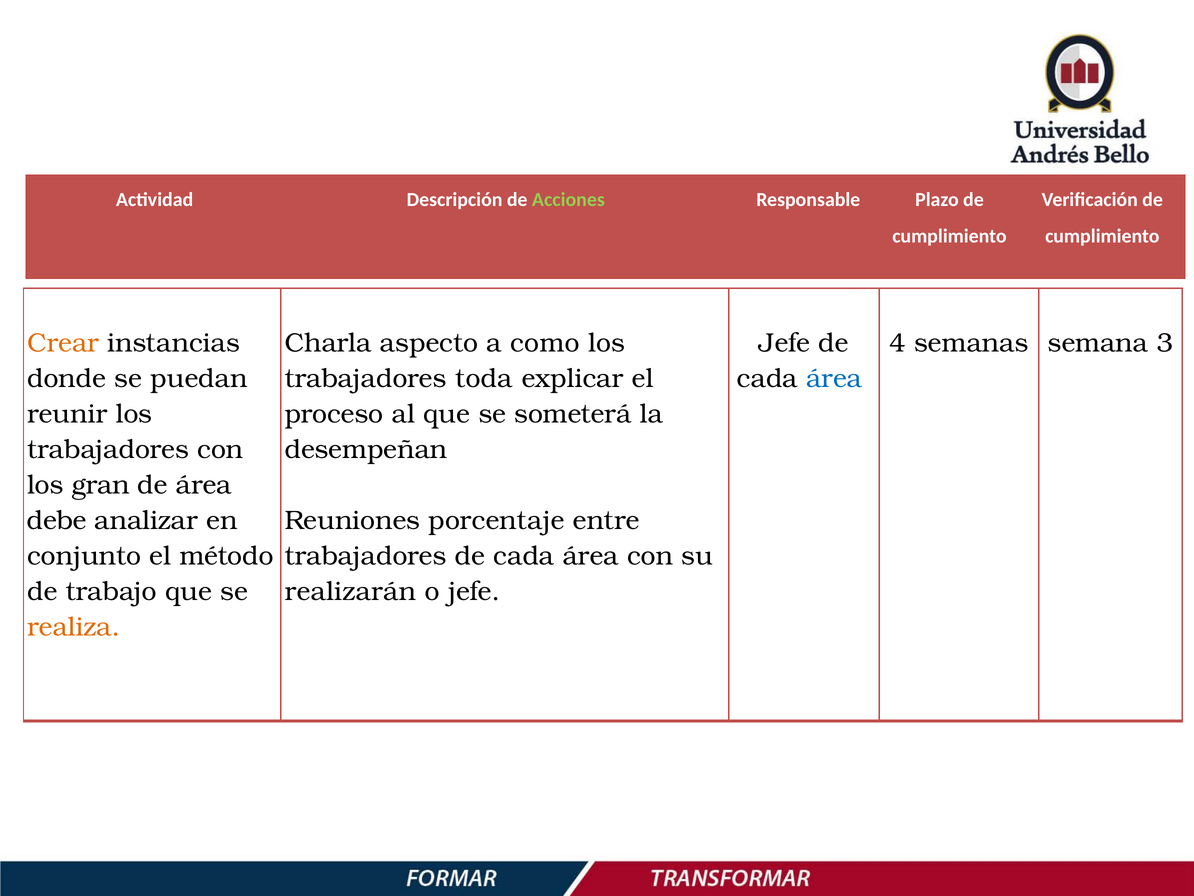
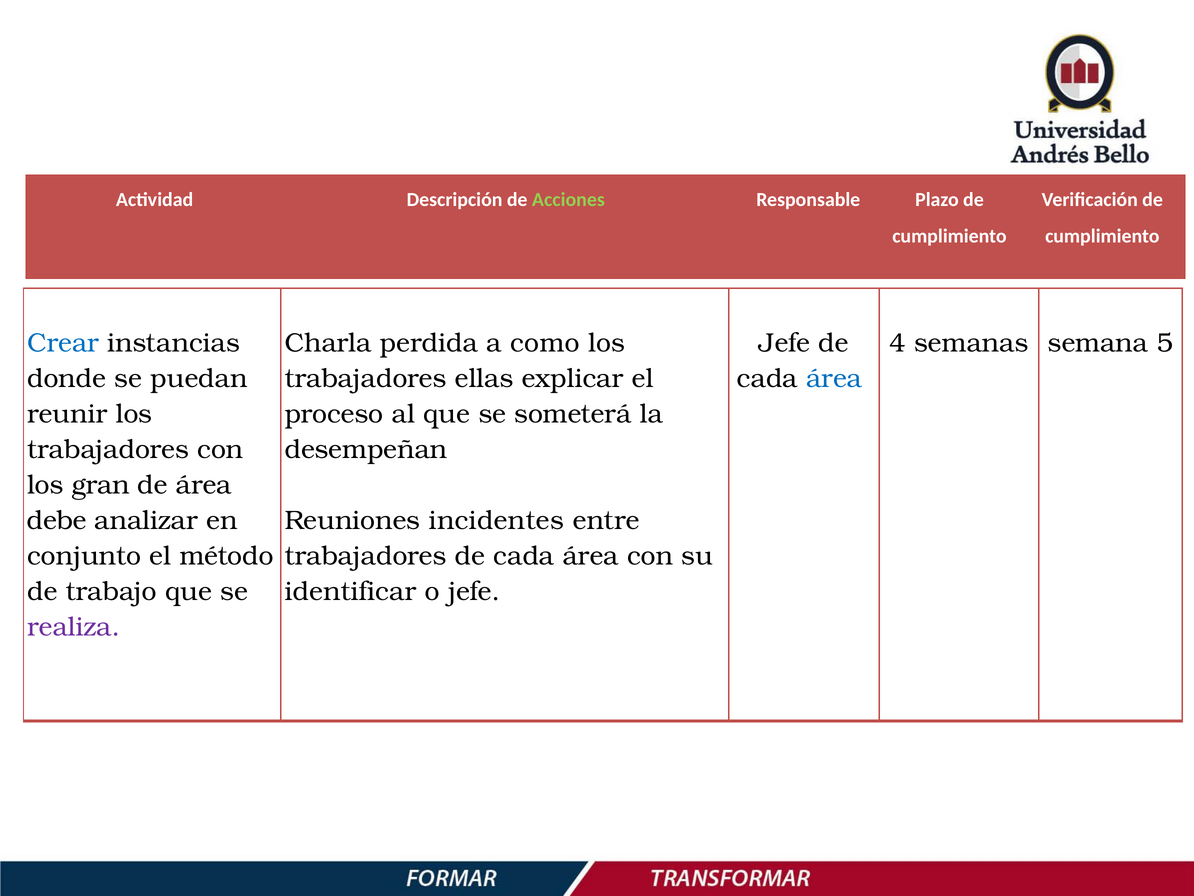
Crear colour: orange -> blue (63, 343)
aspecto: aspecto -> perdida (429, 343)
3: 3 -> 5 (1165, 343)
toda: toda -> ellas (484, 378)
porcentaje: porcentaje -> incidentes (496, 520)
realizarán: realizarán -> identificar (351, 591)
realiza colour: orange -> purple (74, 626)
